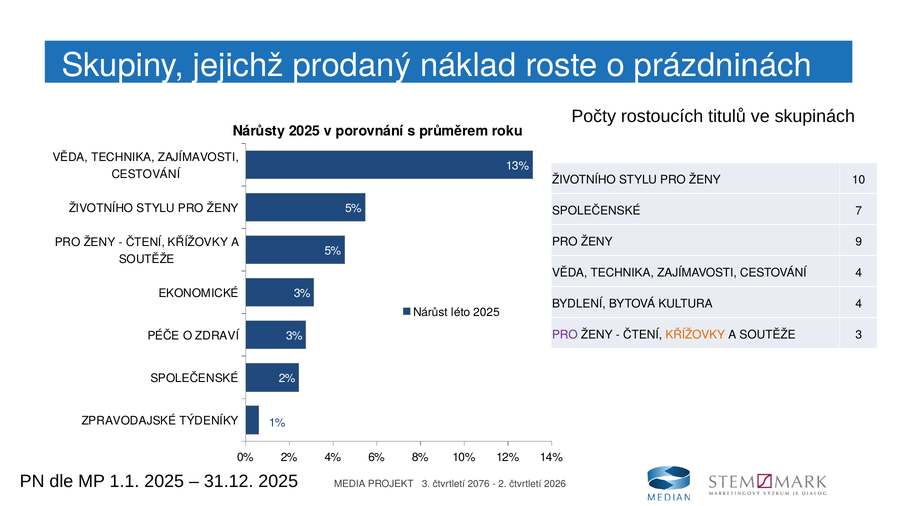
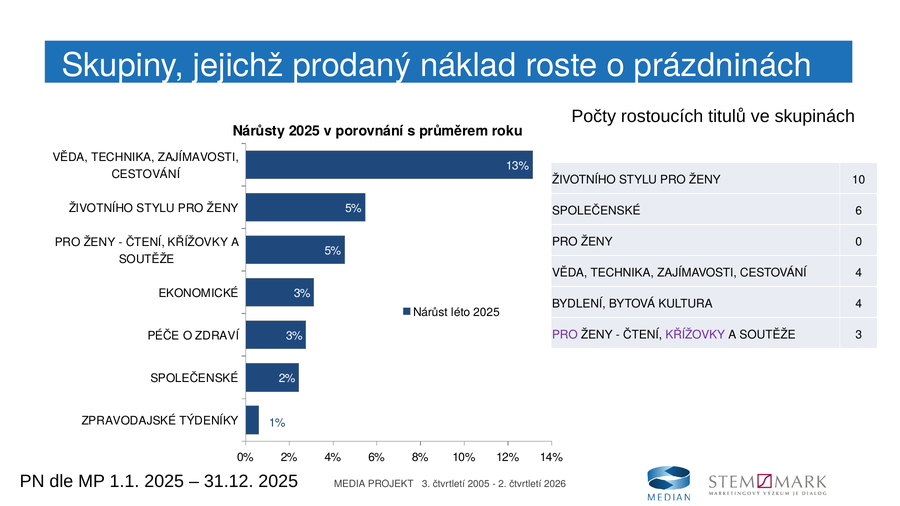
7: 7 -> 6 (859, 211)
9: 9 -> 0 (859, 242)
KŘÍŽOVKY colour: orange -> purple (695, 335)
2076: 2076 -> 2005 (479, 484)
